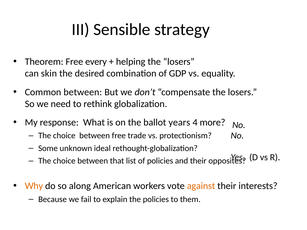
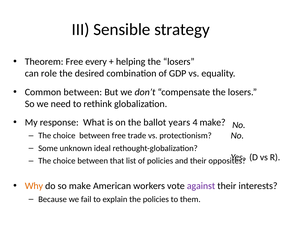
skin: skin -> role (49, 74)
4 more: more -> make (213, 123)
so along: along -> make (80, 186)
against colour: orange -> purple (201, 186)
